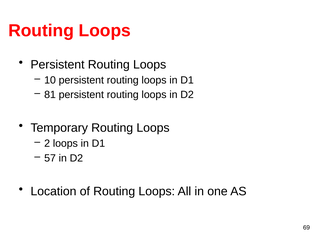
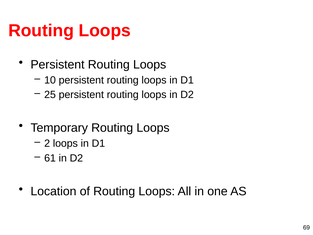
81: 81 -> 25 (50, 95)
57: 57 -> 61 (50, 158)
